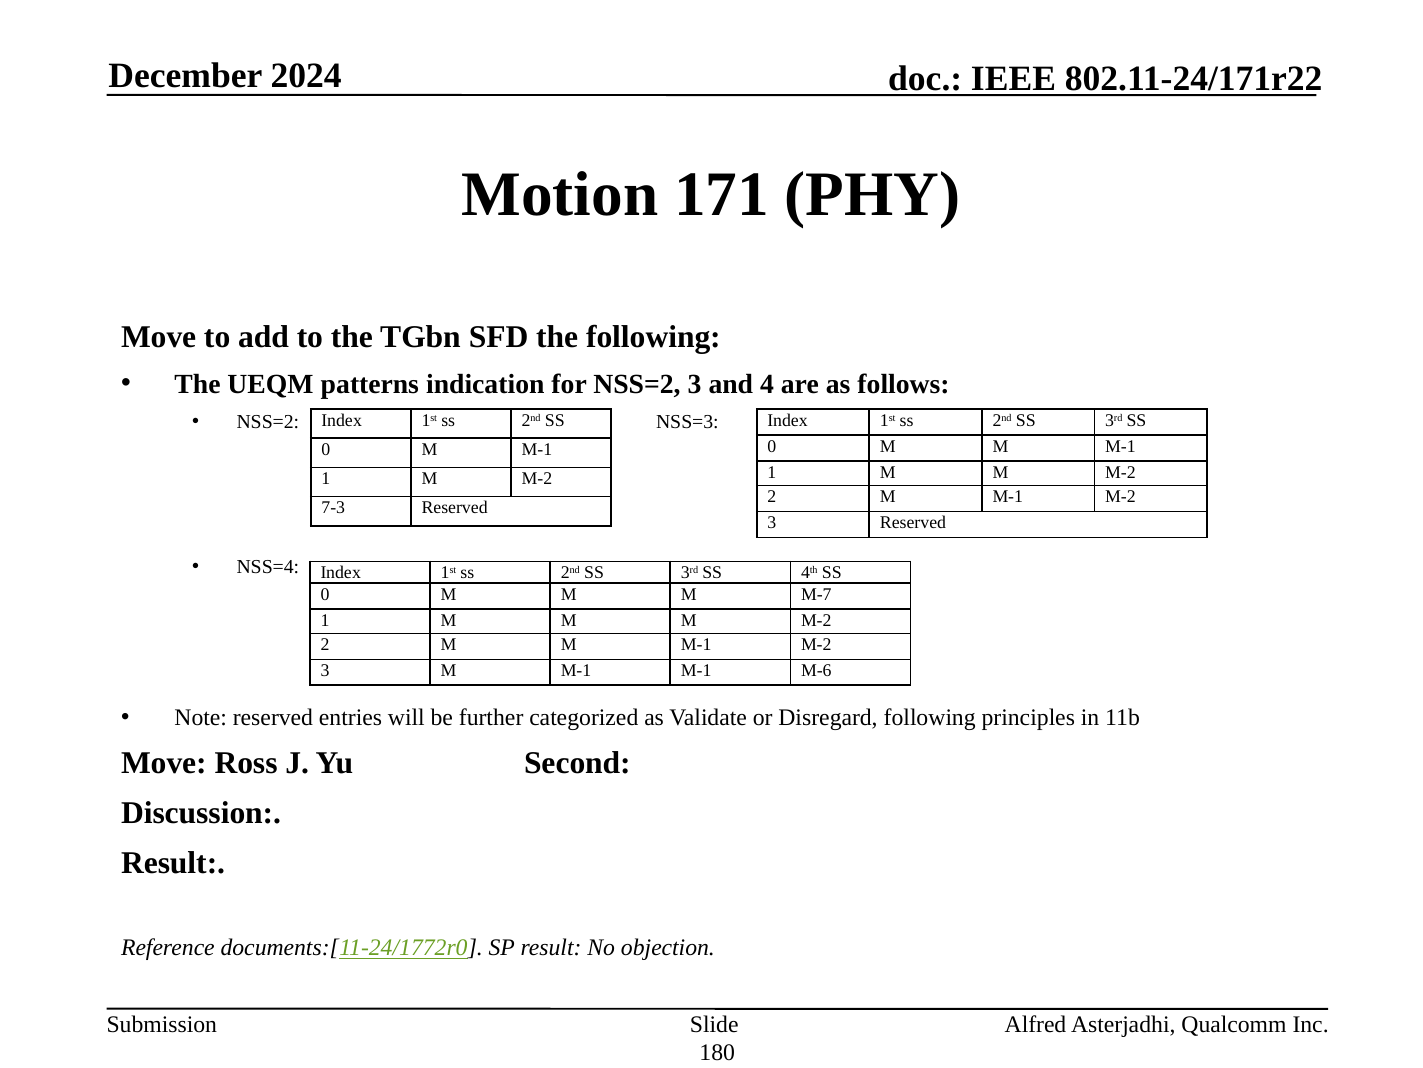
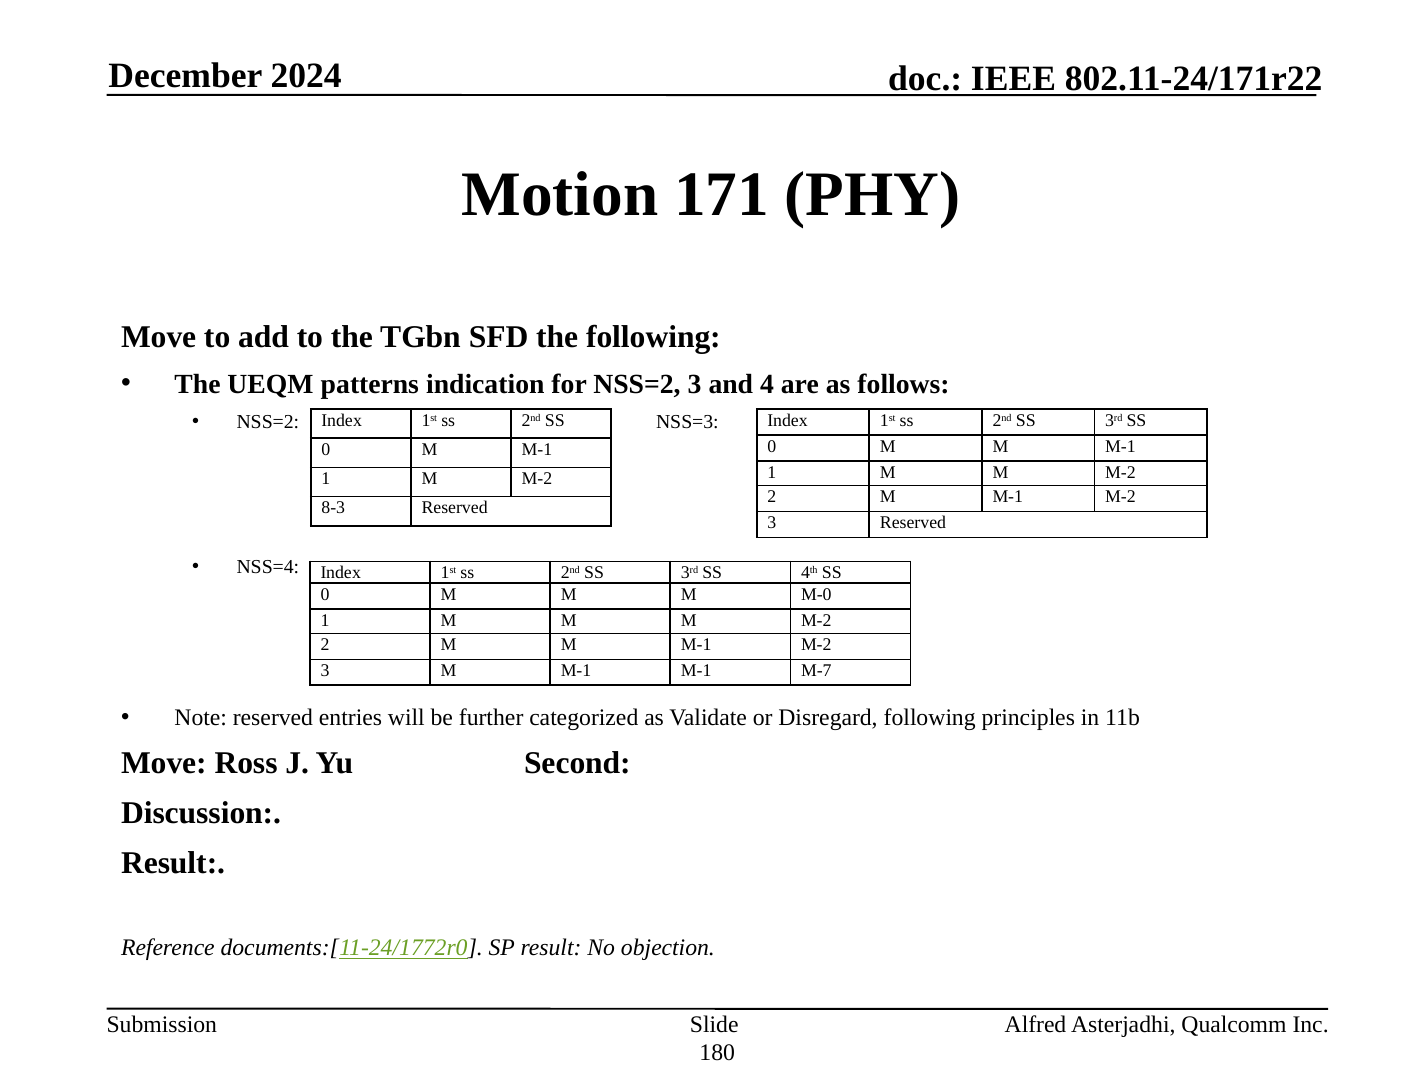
7-3: 7-3 -> 8-3 (333, 508)
M-7: M-7 -> M-0 (816, 594)
M-6: M-6 -> M-7 (816, 670)
